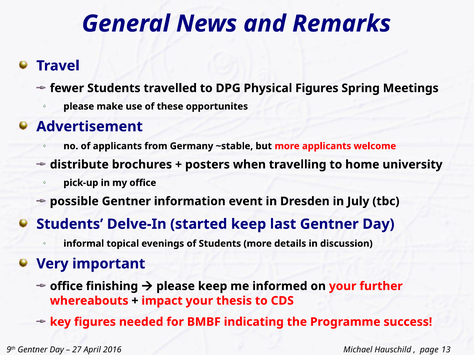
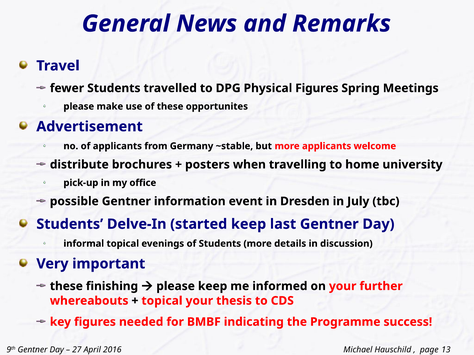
office: office -> these (66, 286)
impact: impact -> topical (162, 301)
